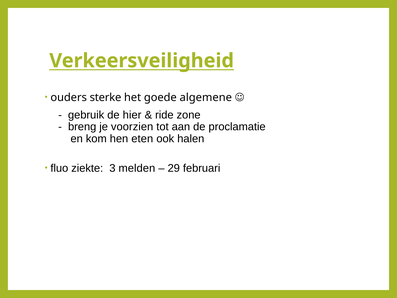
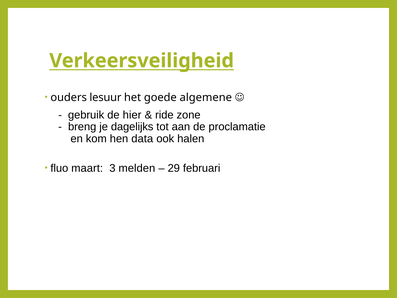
sterke: sterke -> lesuur (106, 97)
voorzien: voorzien -> dagelijks (132, 127)
eten: eten -> data (142, 139)
ziekte: ziekte -> maart (87, 168)
